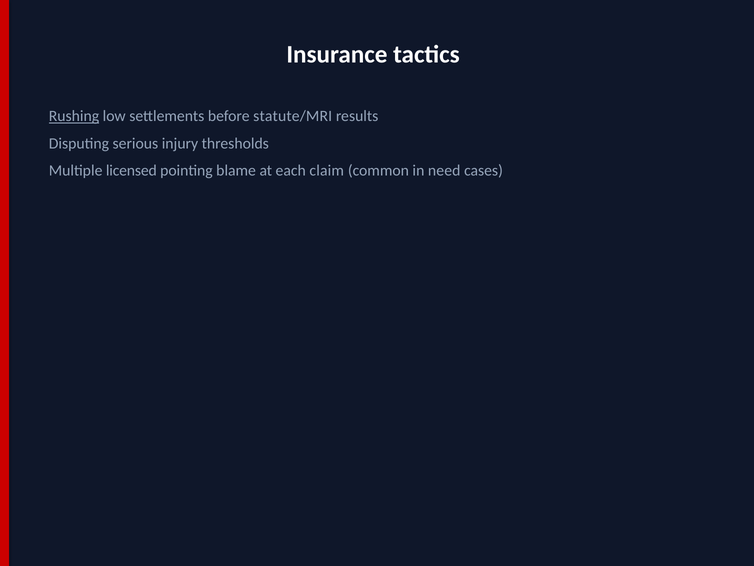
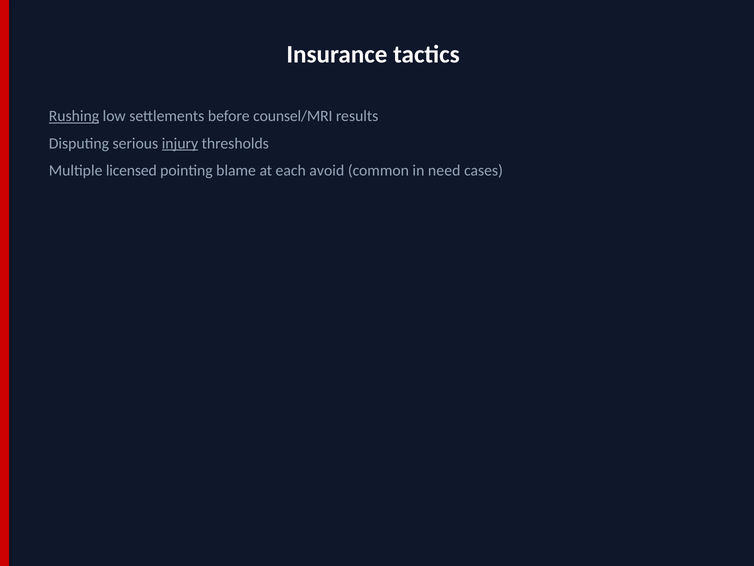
statute/MRI: statute/MRI -> counsel/MRI (293, 116)
injury underline: none -> present (180, 143)
claim: claim -> avoid (327, 170)
